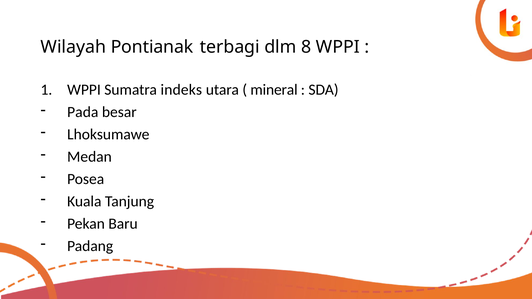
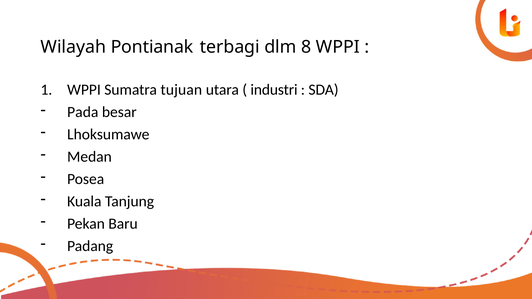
indeks: indeks -> tujuan (181, 90)
mineral: mineral -> industri (274, 90)
